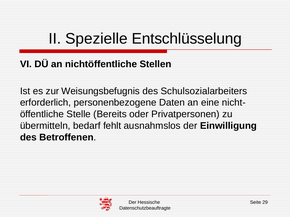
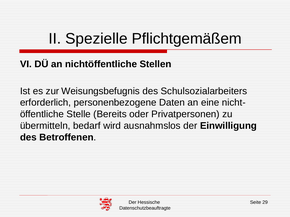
Entschlüsselung: Entschlüsselung -> Pflichtgemäßem (187, 39)
fehlt: fehlt -> wird (112, 126)
